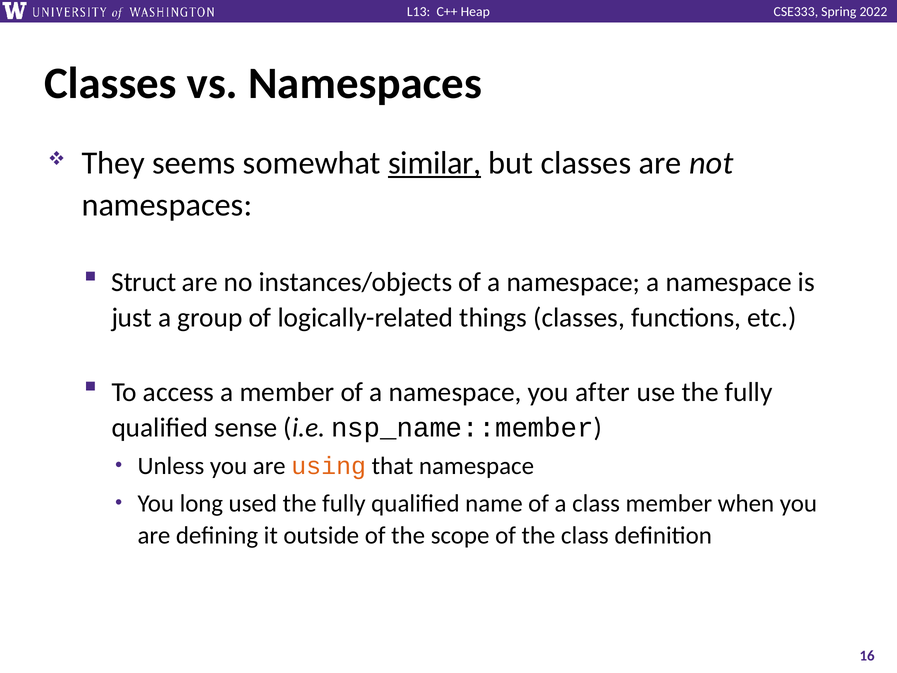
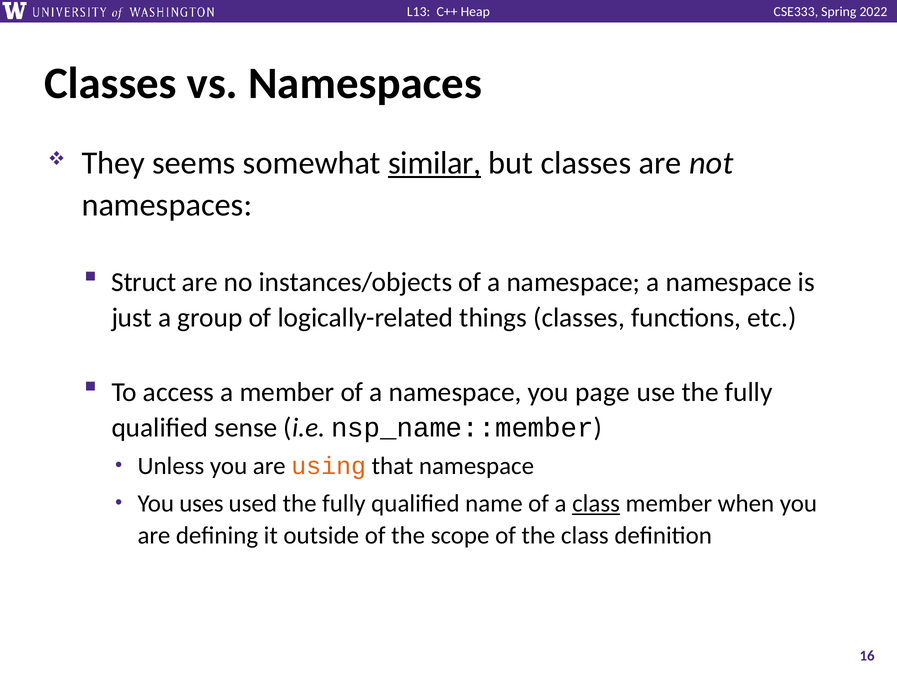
after: after -> page (603, 392)
long: long -> uses (201, 503)
class underline: none -> present (596, 503)
